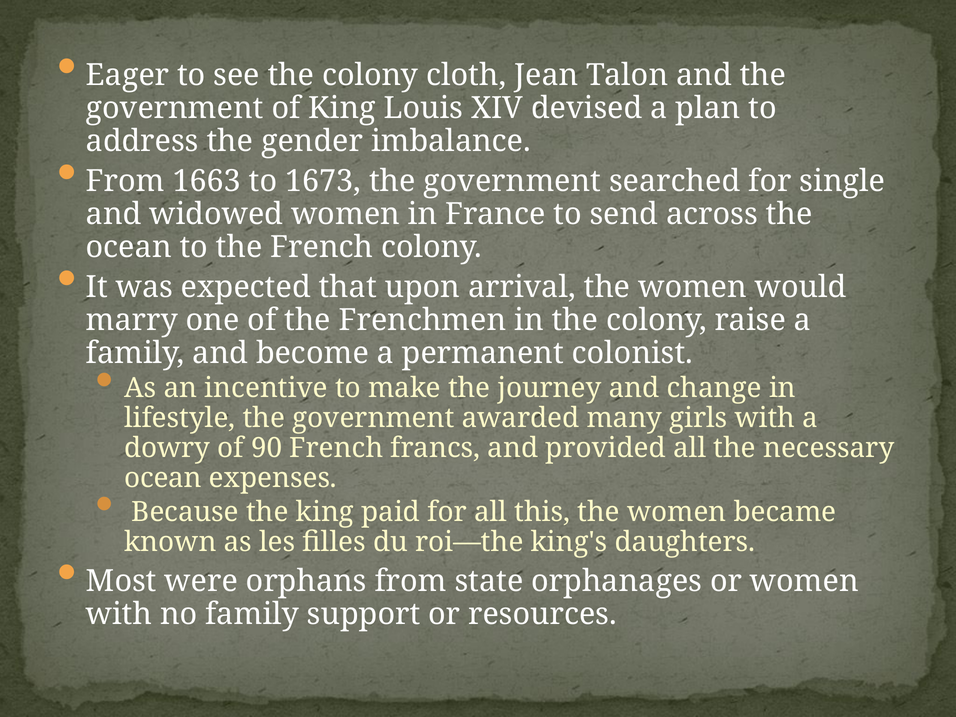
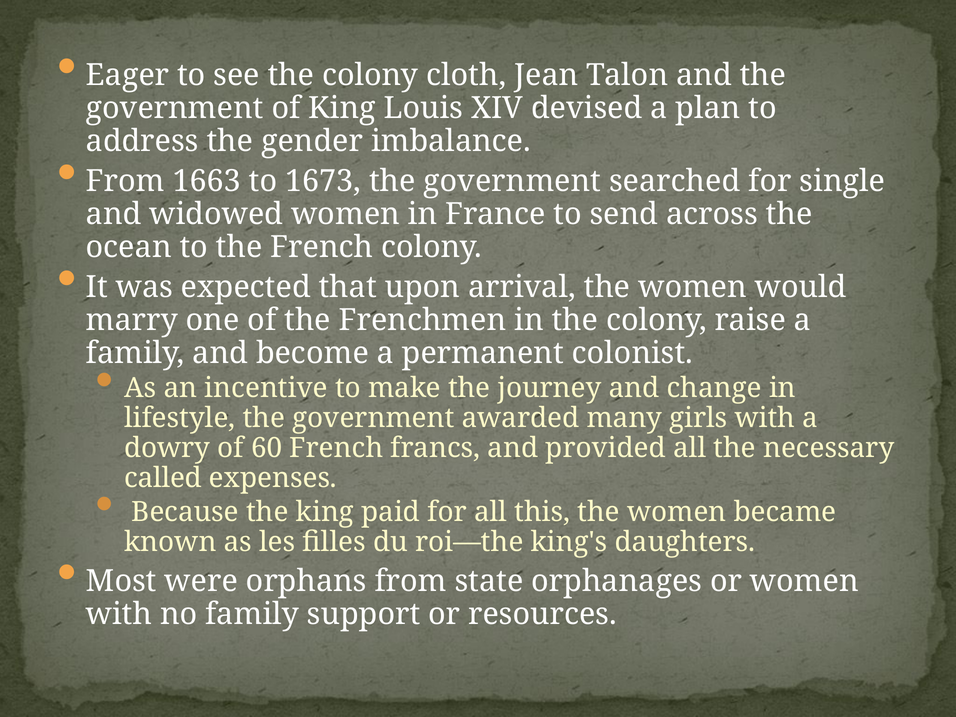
90: 90 -> 60 (267, 448)
ocean: ocean -> called (163, 478)
